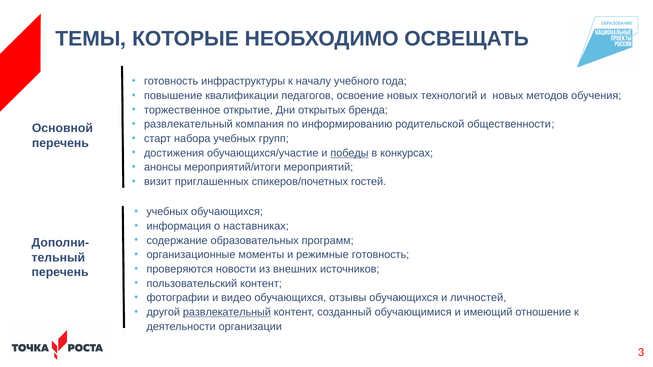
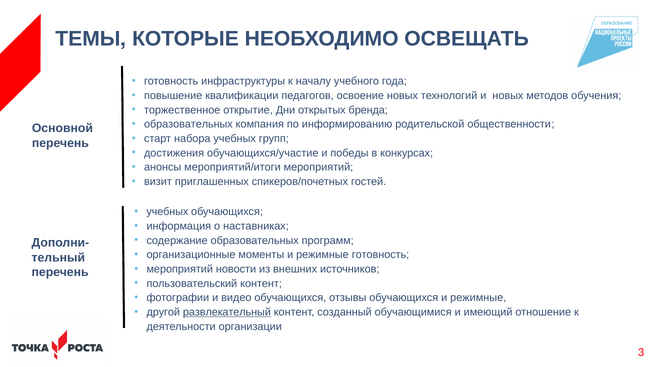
развлекательный: развлекательный -> образовательных (188, 124)
победы underline: present -> none (349, 153)
проверяются: проверяются -> мероприятий (180, 269)
обучающихся и личностей: личностей -> режимные (478, 298)
